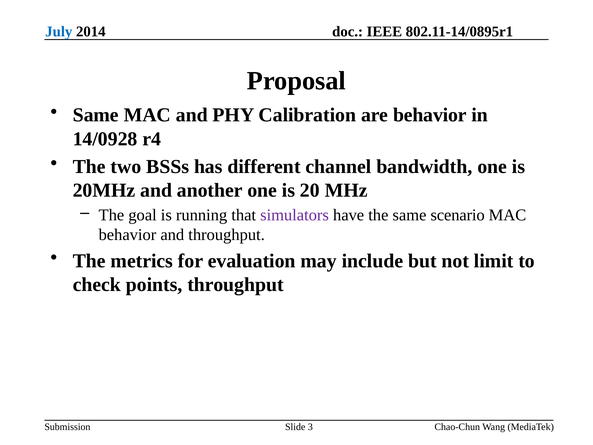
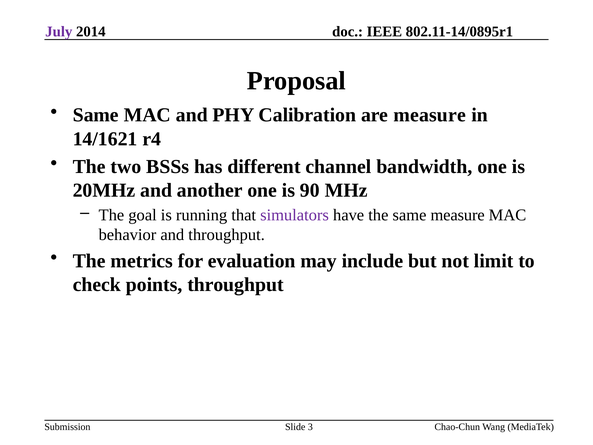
July colour: blue -> purple (59, 32)
are behavior: behavior -> measure (430, 115)
14/0928: 14/0928 -> 14/1621 (105, 139)
20: 20 -> 90 (310, 190)
same scenario: scenario -> measure (458, 215)
